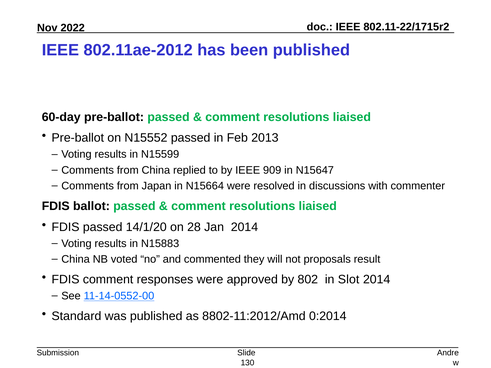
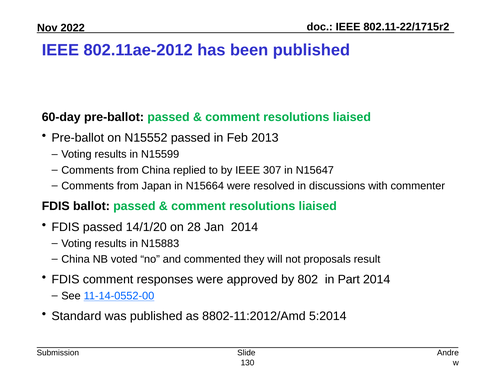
909: 909 -> 307 (272, 170)
Slot: Slot -> Part (349, 280)
0:2014: 0:2014 -> 5:2014 (328, 316)
